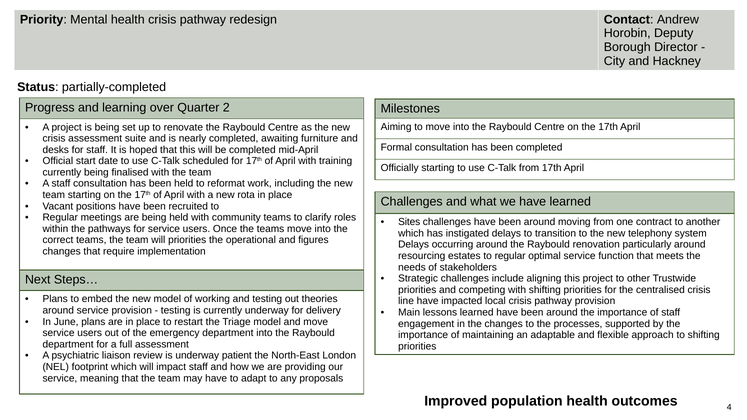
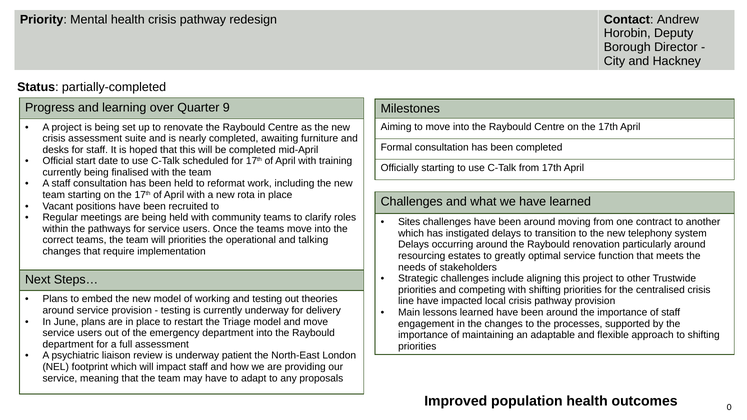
2: 2 -> 9 (226, 108)
figures: figures -> talking (313, 240)
to regular: regular -> greatly (510, 256)
4: 4 -> 0 (729, 407)
